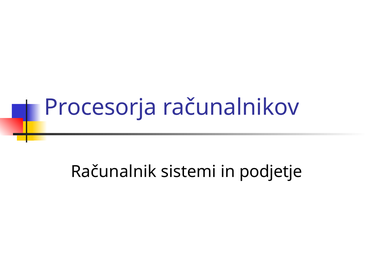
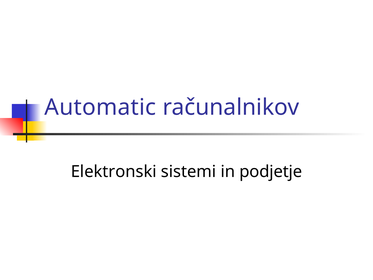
Procesorja: Procesorja -> Automatic (100, 107)
Računalnik: Računalnik -> Elektronski (114, 171)
